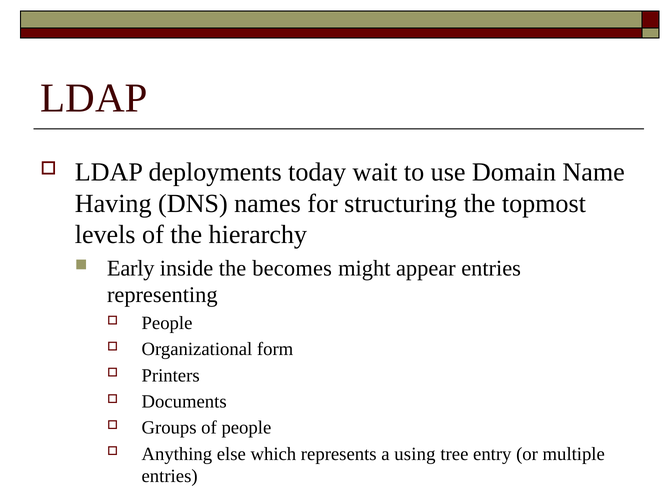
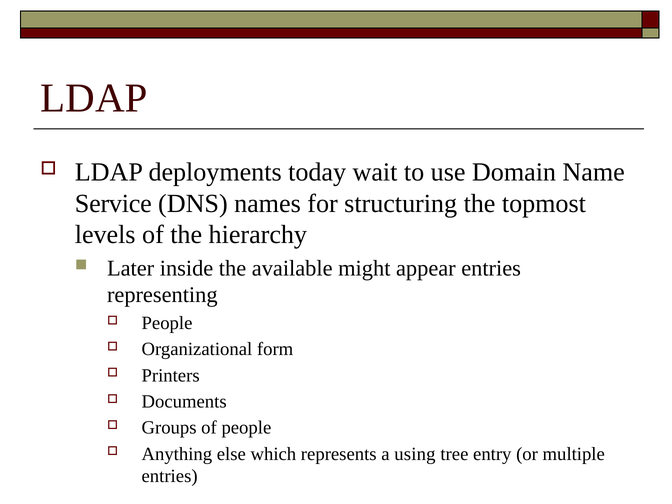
Having: Having -> Service (113, 203)
Early: Early -> Later (131, 268)
becomes: becomes -> available (292, 268)
